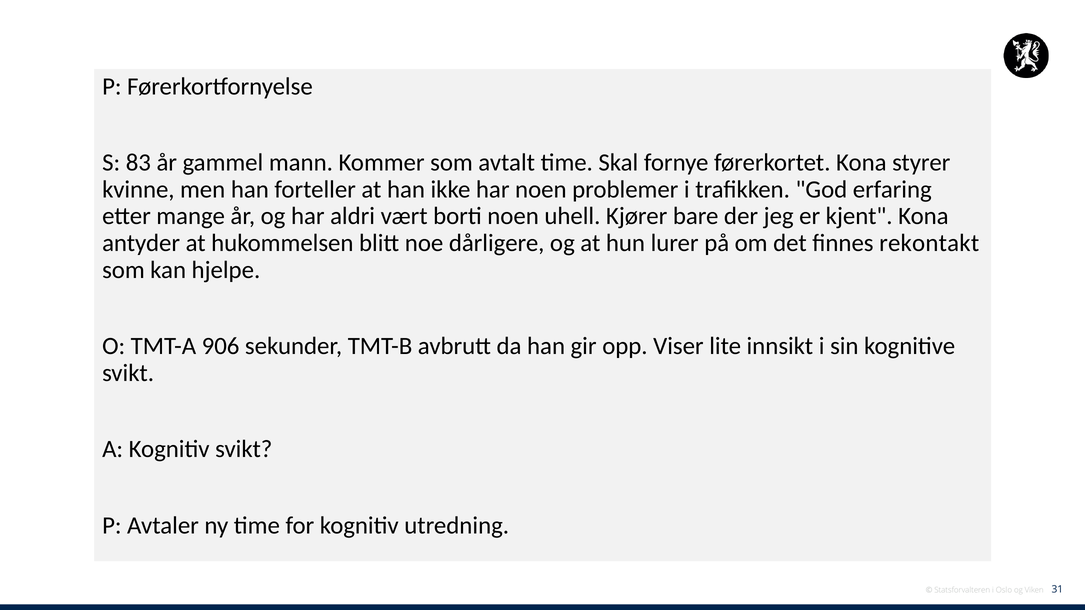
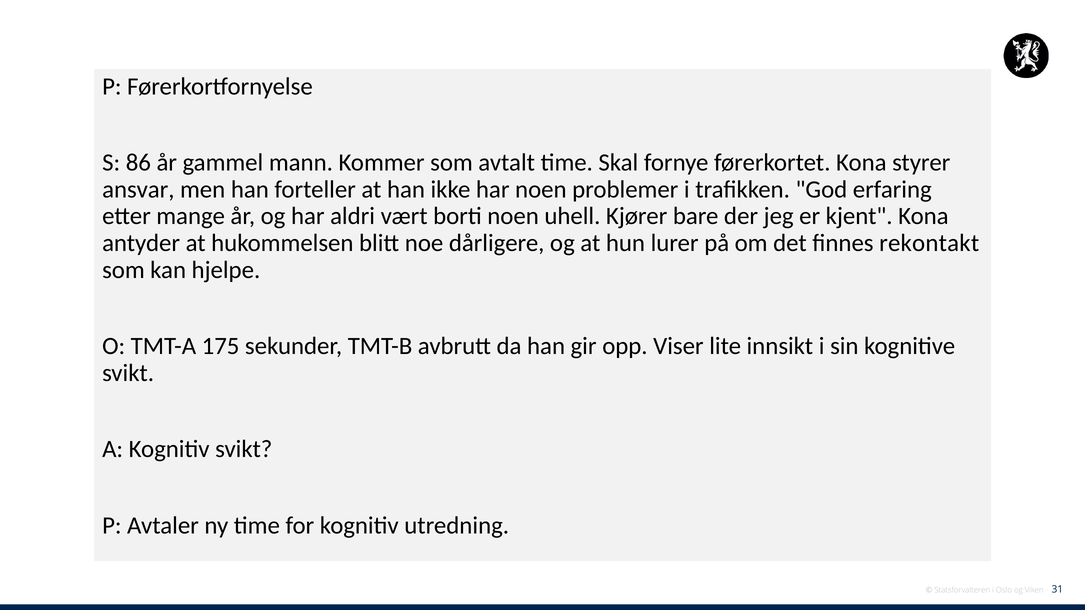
83: 83 -> 86 (138, 163)
kvinne: kvinne -> ansvar (138, 189)
906: 906 -> 175 (221, 346)
